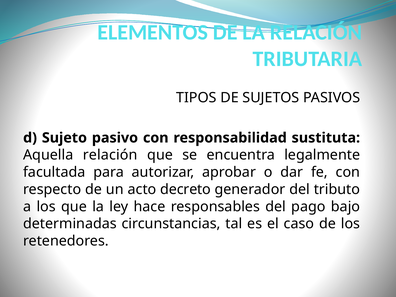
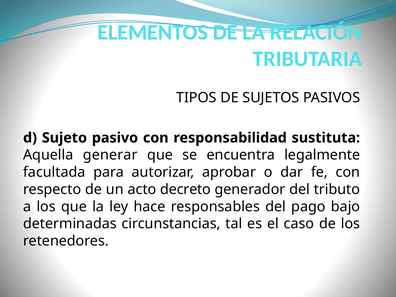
Aquella relación: relación -> generar (110, 155)
